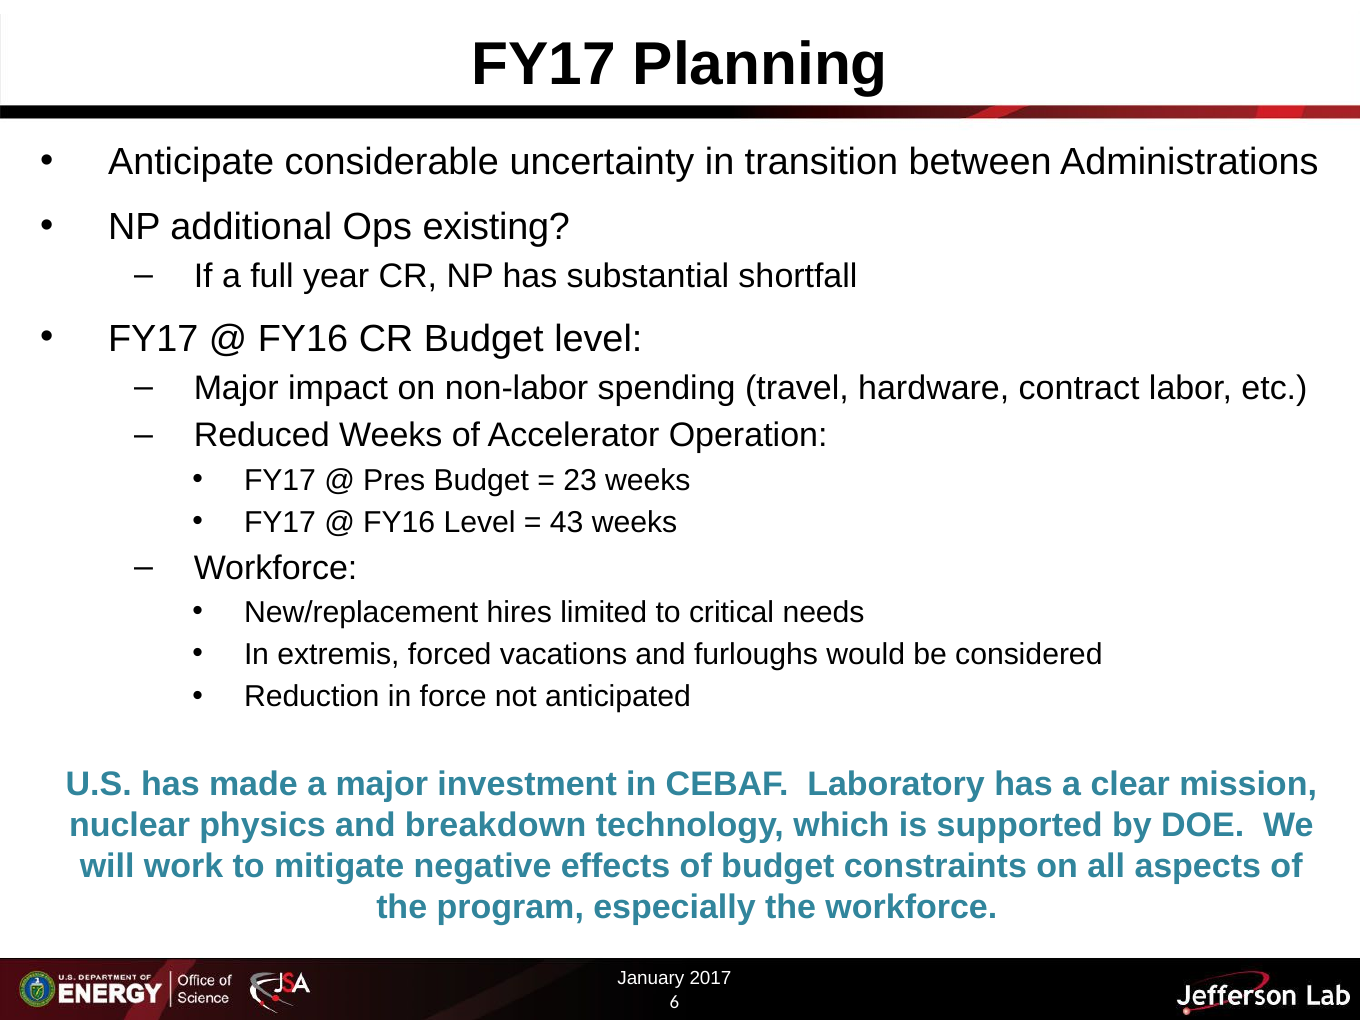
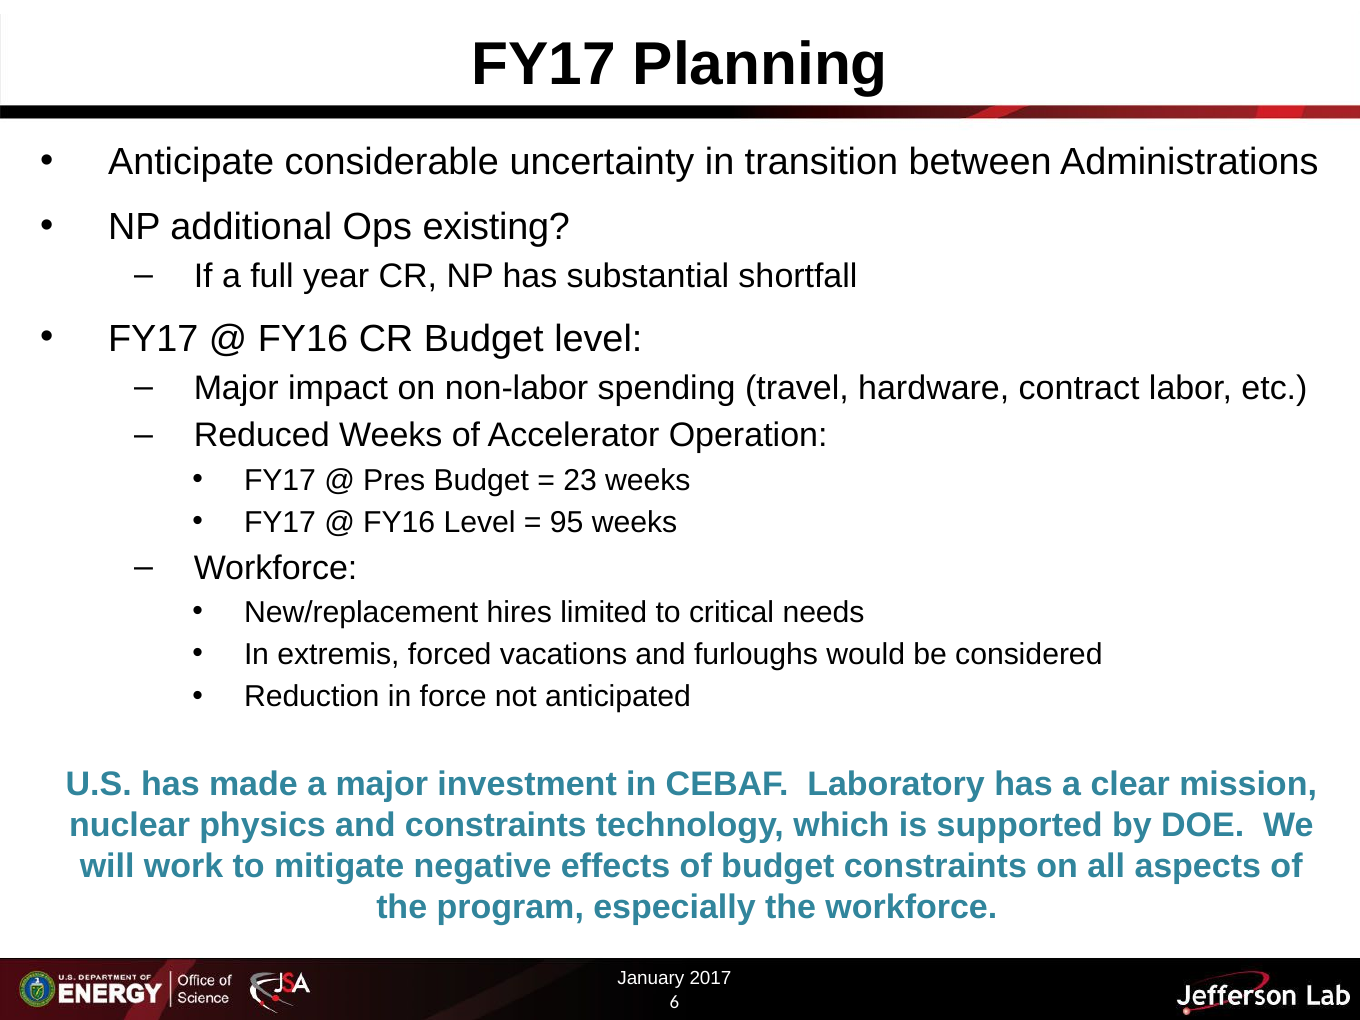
43: 43 -> 95 (567, 522)
and breakdown: breakdown -> constraints (496, 826)
